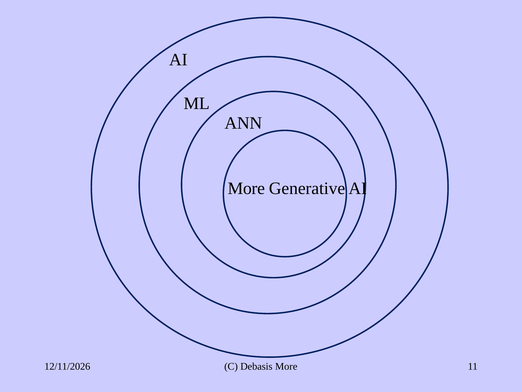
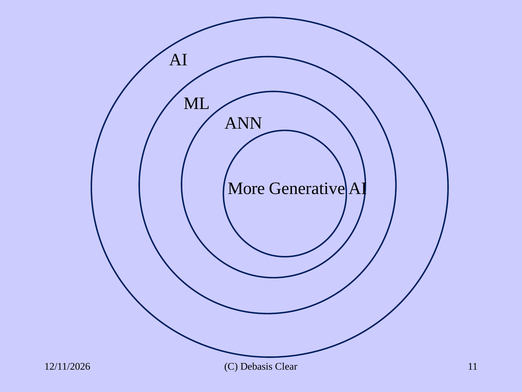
Debasis More: More -> Clear (286, 366)
